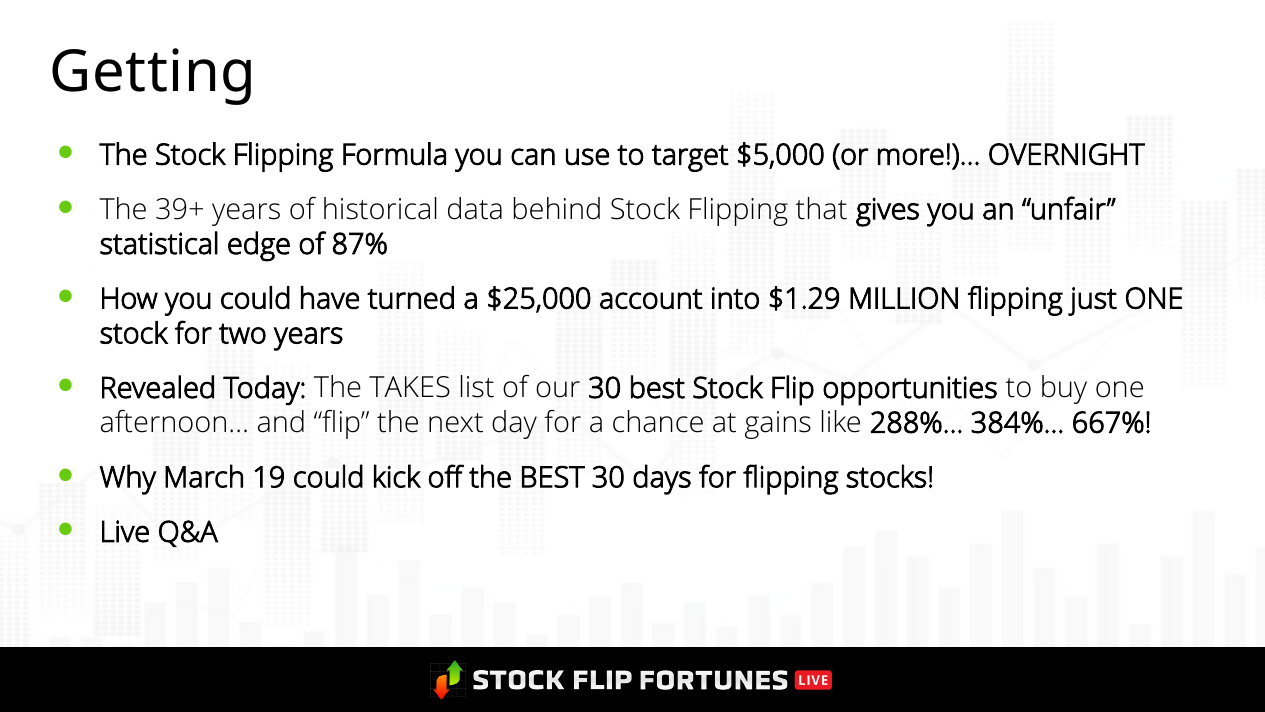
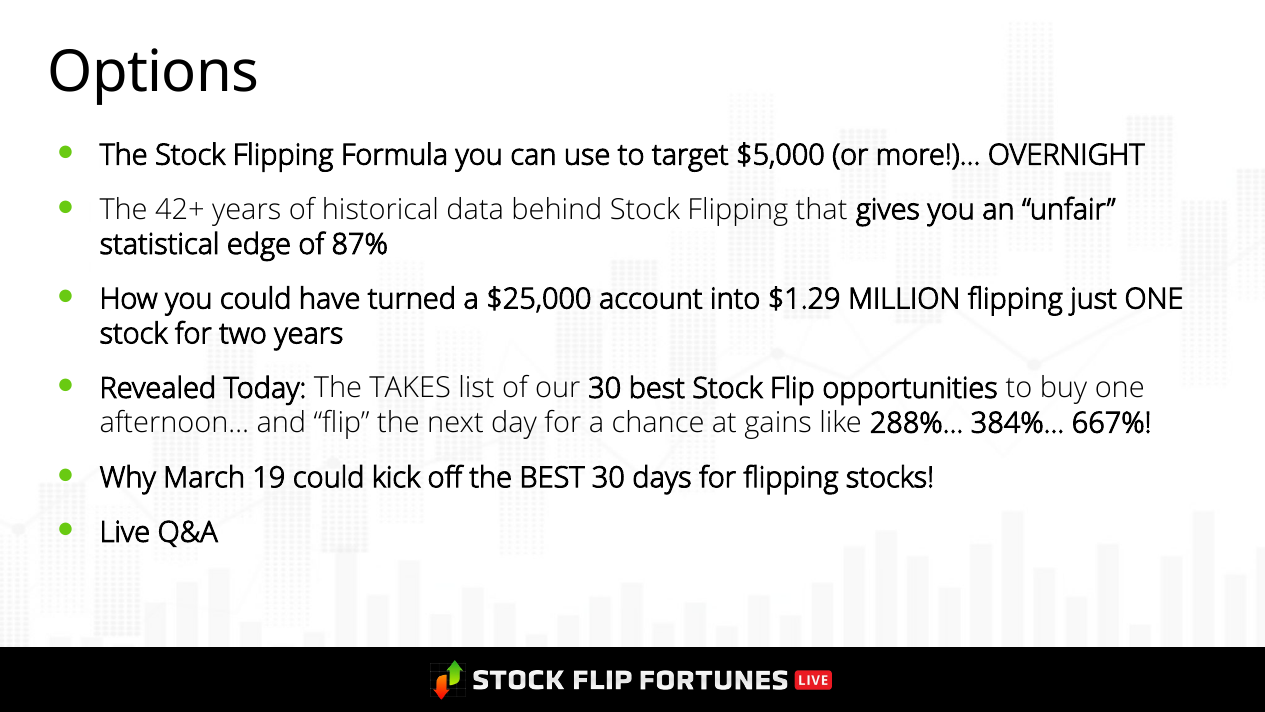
Getting: Getting -> Options (153, 72)
39+: 39+ -> 42+ (180, 209)
